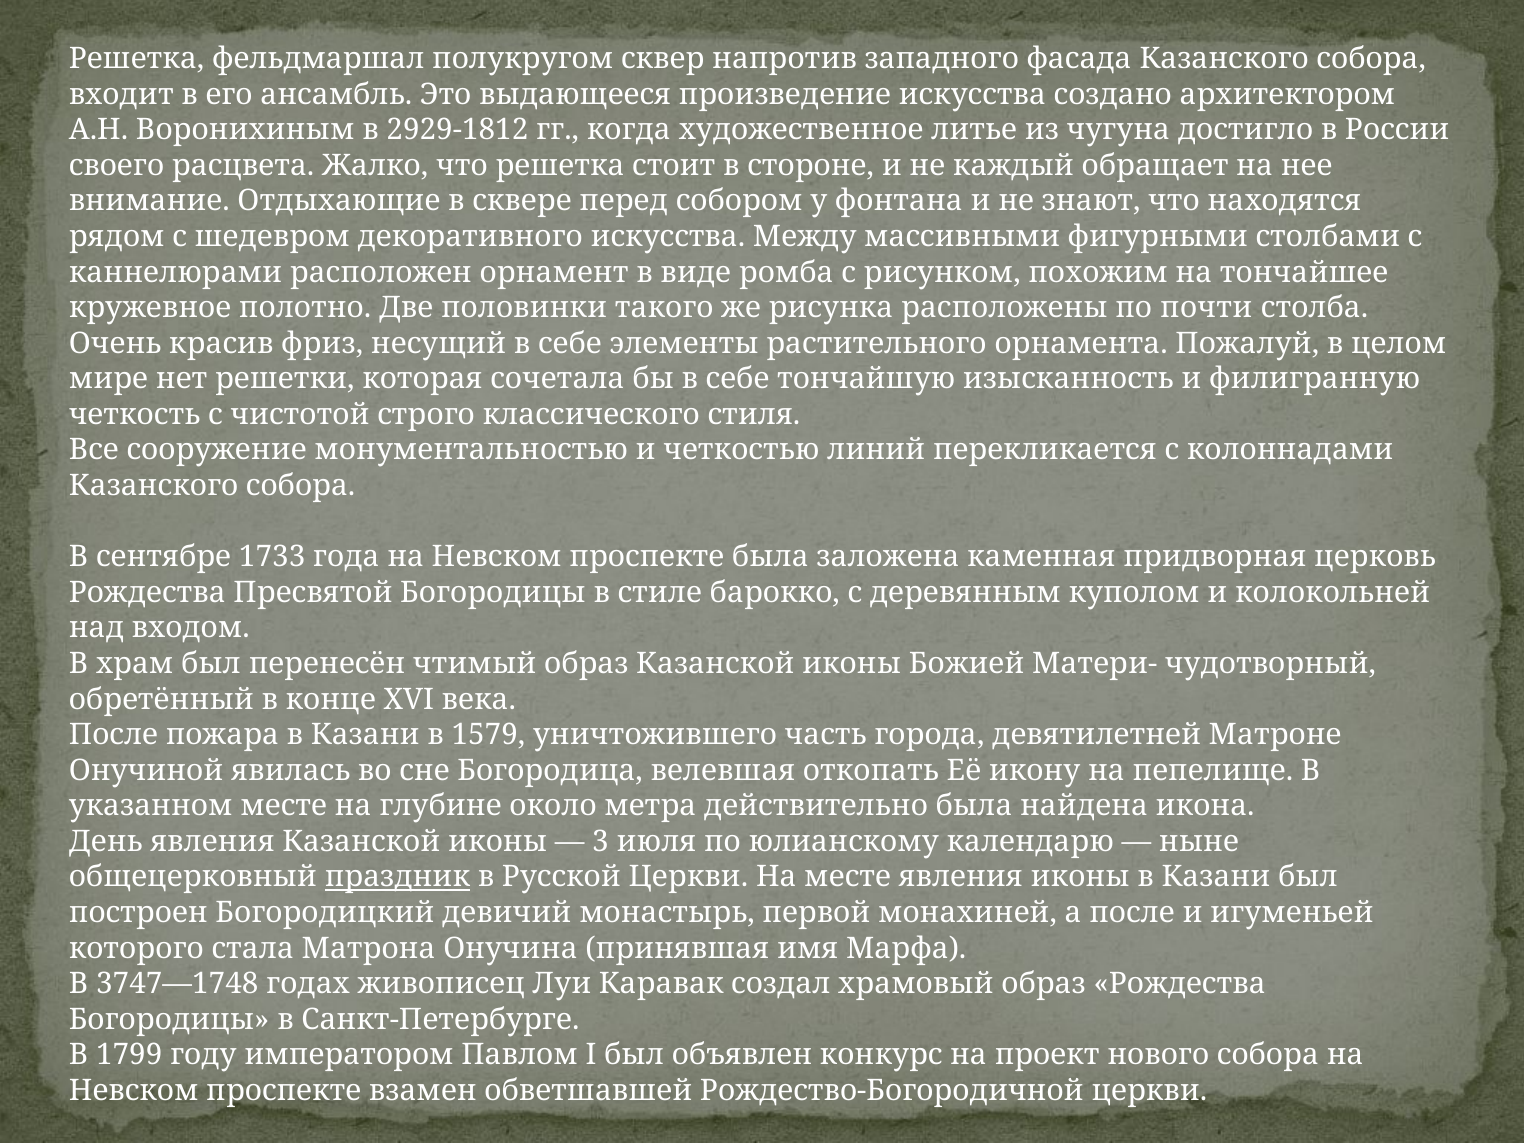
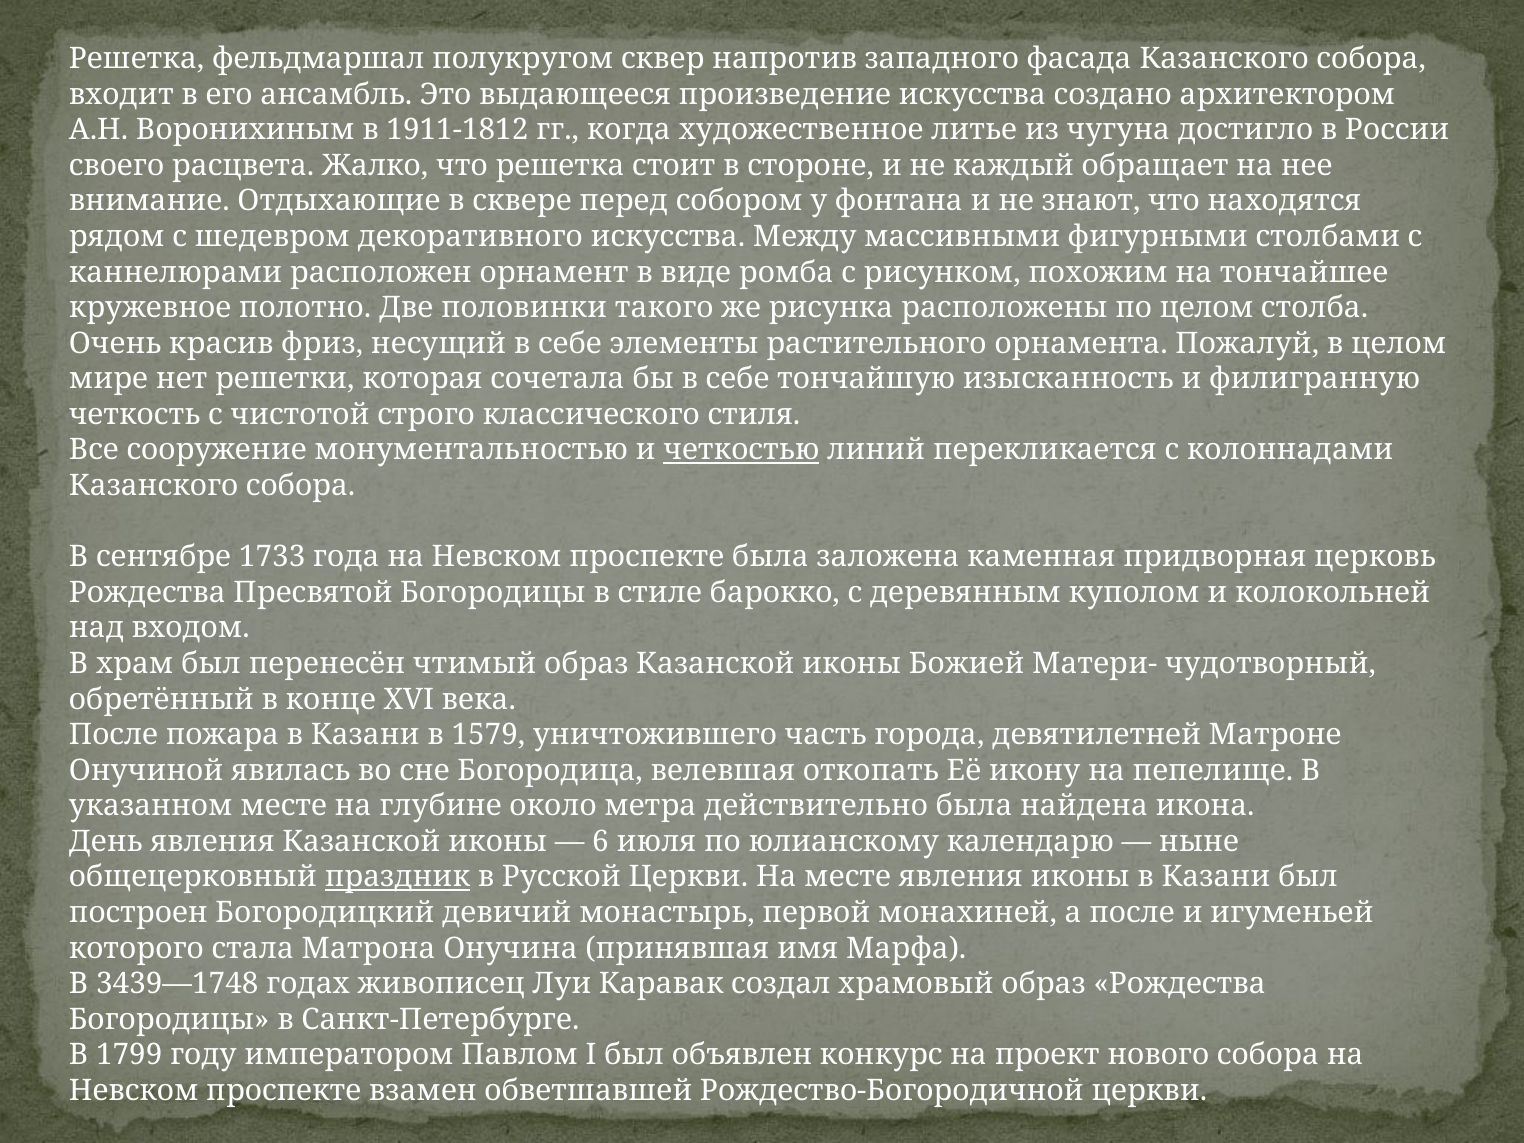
2929-1812: 2929-1812 -> 1911-1812 (457, 130)
по почти: почти -> целом (1207, 308)
четкостью underline: none -> present (741, 450)
3: 3 -> 6 (601, 842)
3747—1748: 3747—1748 -> 3439—1748 (177, 984)
